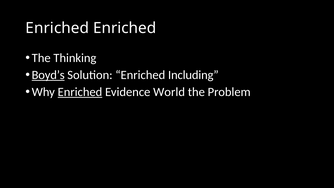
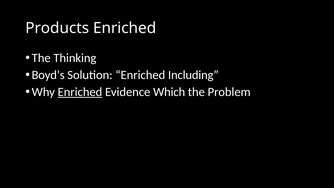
Enriched: Enriched -> Products (57, 28)
Boyd’s underline: present -> none (48, 75)
World: World -> Which (169, 92)
